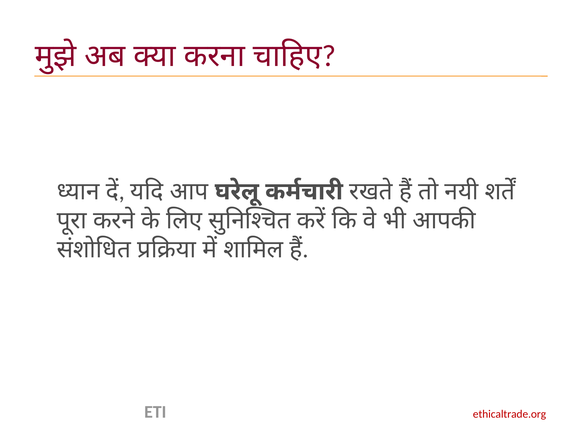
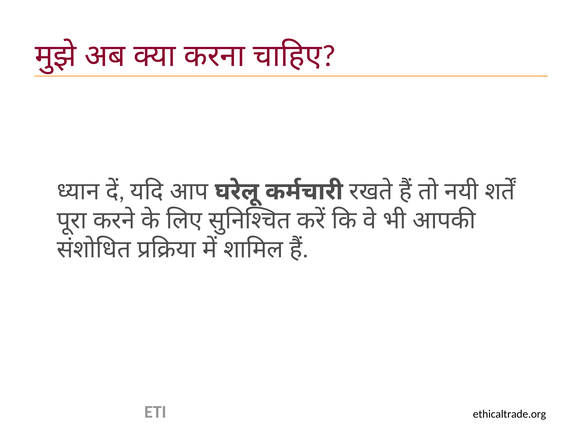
ethicaltrade.org colour: red -> black (510, 414)
